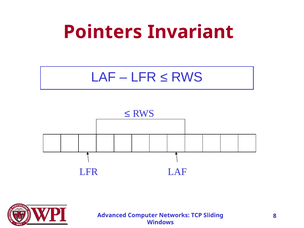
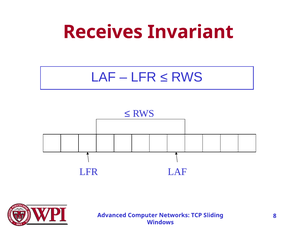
Pointers: Pointers -> Receives (103, 32)
